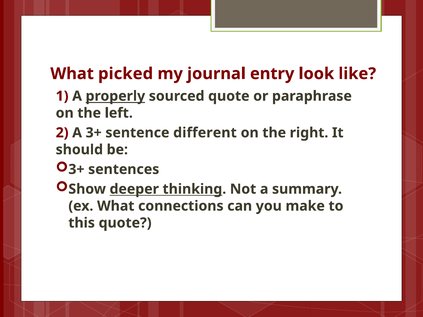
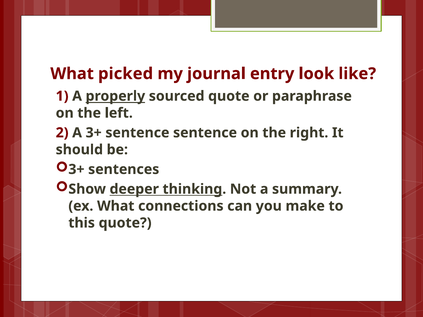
sentence different: different -> sentence (205, 133)
